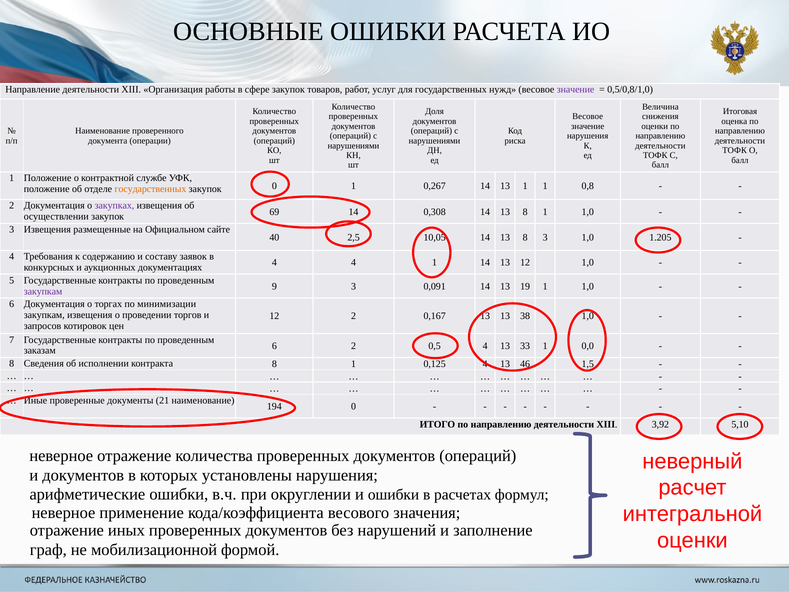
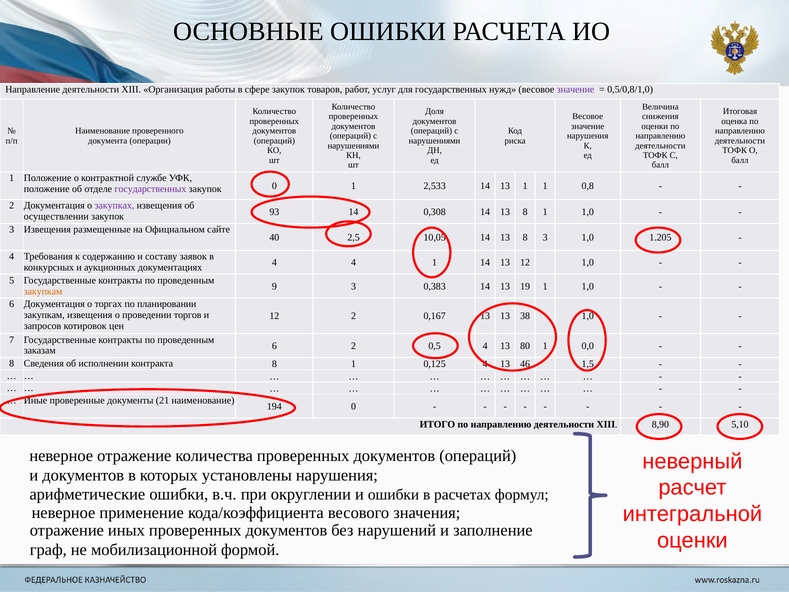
государственных colour: orange -> purple (150, 189)
0,267: 0,267 -> 2,533 (435, 186)
69: 69 -> 93 (274, 212)
закупкам colour: purple -> orange (43, 291)
0,091: 0,091 -> 0,383 (435, 286)
минимизации: минимизации -> планировании (167, 304)
33: 33 -> 80 (525, 346)
3,92: 3,92 -> 8,90 (660, 424)
